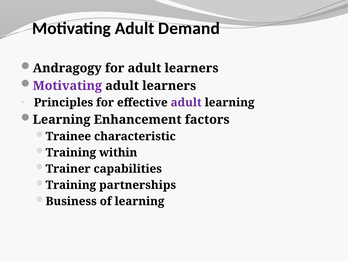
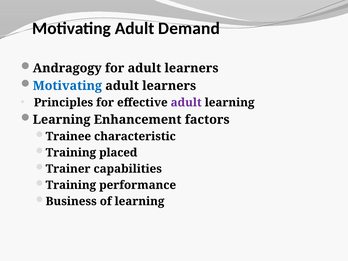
Motivating colour: purple -> blue (67, 86)
within: within -> placed (118, 153)
partnerships: partnerships -> performance (138, 185)
